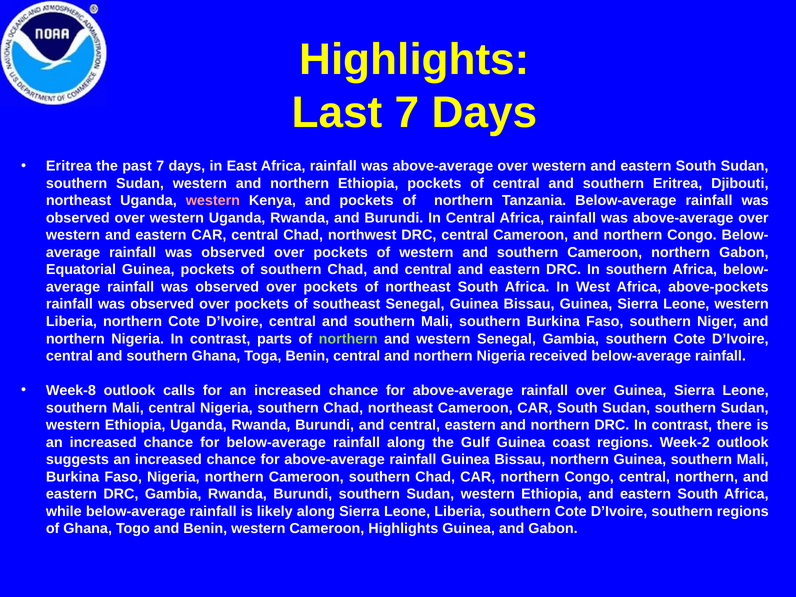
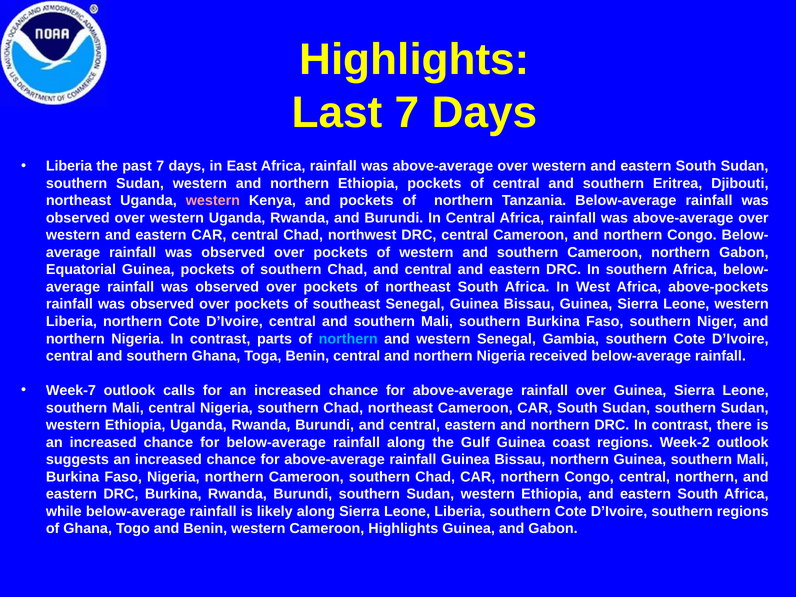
Eritrea: Eritrea -> Liberia (69, 166)
northern colour: light green -> light blue (348, 339)
Week-8: Week-8 -> Week-7 (71, 391)
DRC Gambia: Gambia -> Burkina (173, 494)
